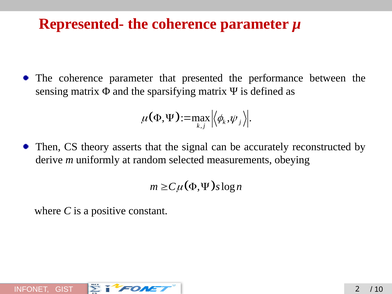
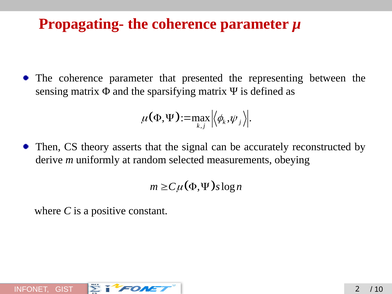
Represented-: Represented- -> Propagating- (81, 24)
performance: performance -> representing (276, 78)
